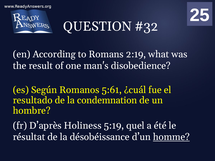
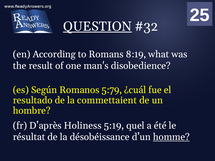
QUESTION underline: none -> present (97, 27)
2:19: 2:19 -> 8:19 (136, 54)
5:61: 5:61 -> 5:79 (112, 90)
condemnation: condemnation -> commettaient (107, 100)
